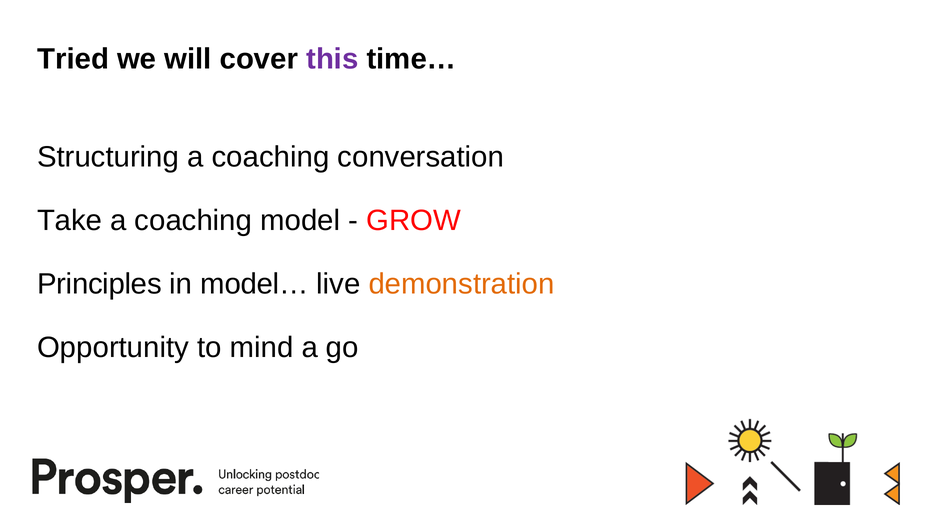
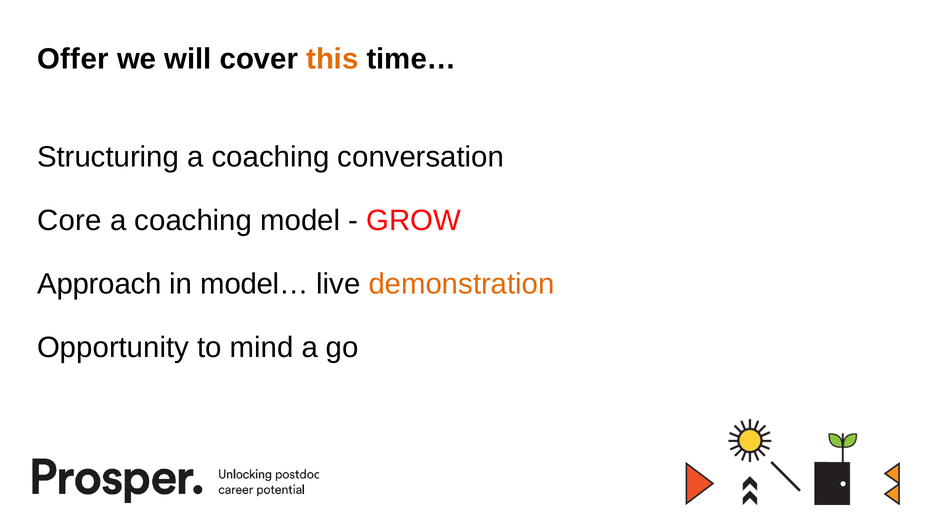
Tried: Tried -> Offer (73, 59)
this colour: purple -> orange (332, 59)
Take: Take -> Core (69, 221)
Principles: Principles -> Approach (99, 284)
